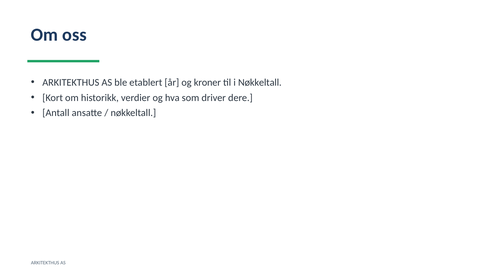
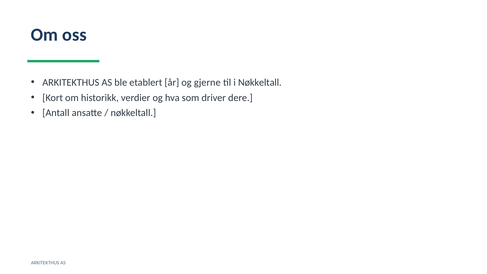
kroner: kroner -> gjerne (207, 82)
